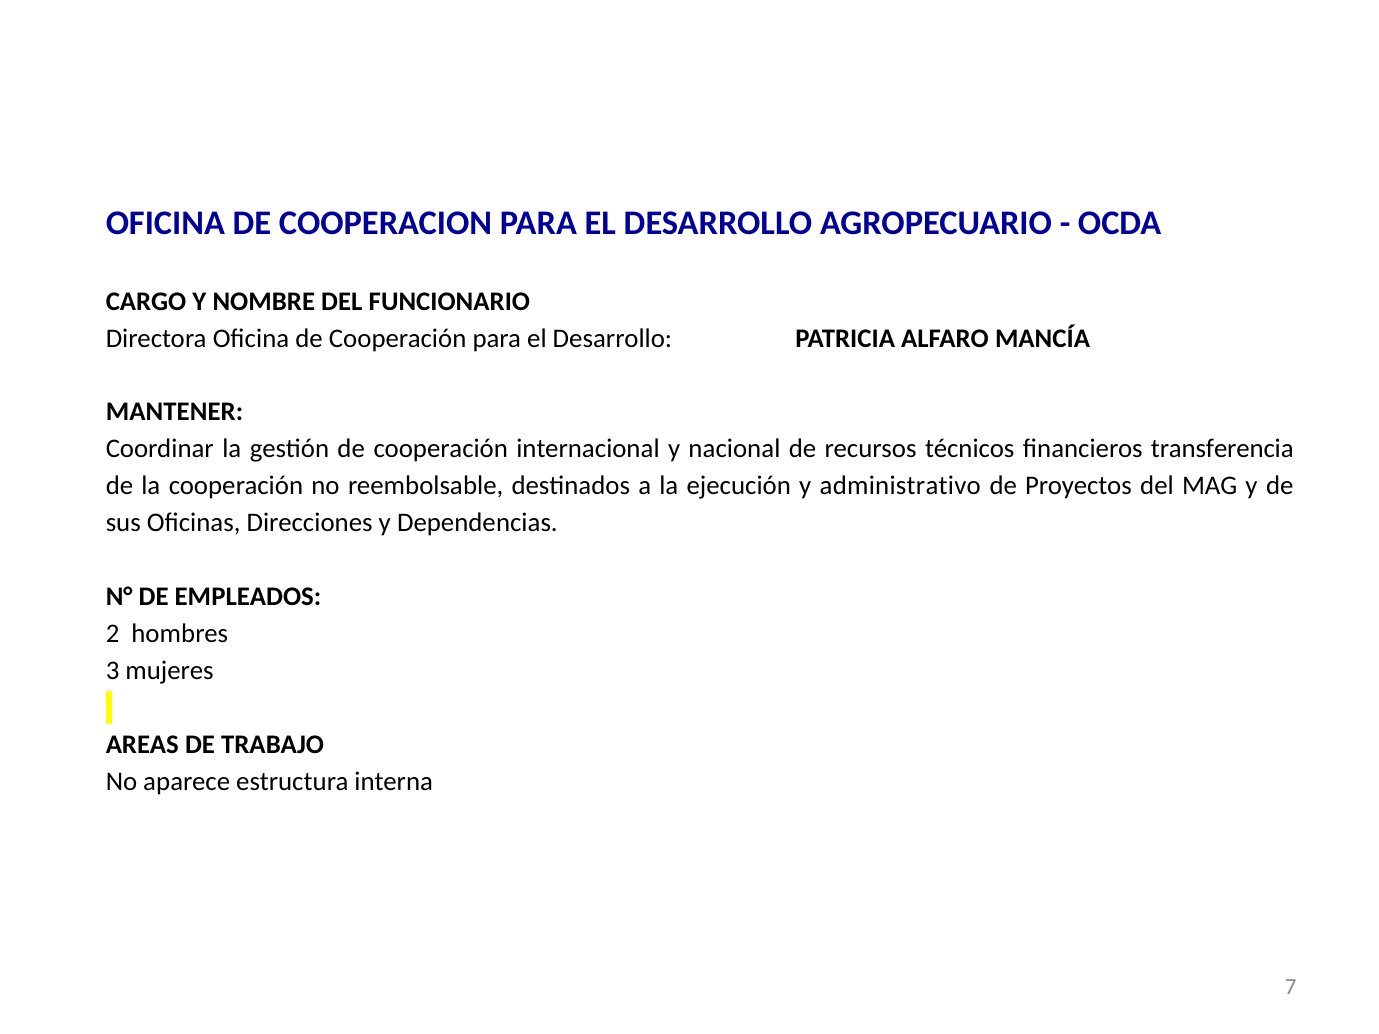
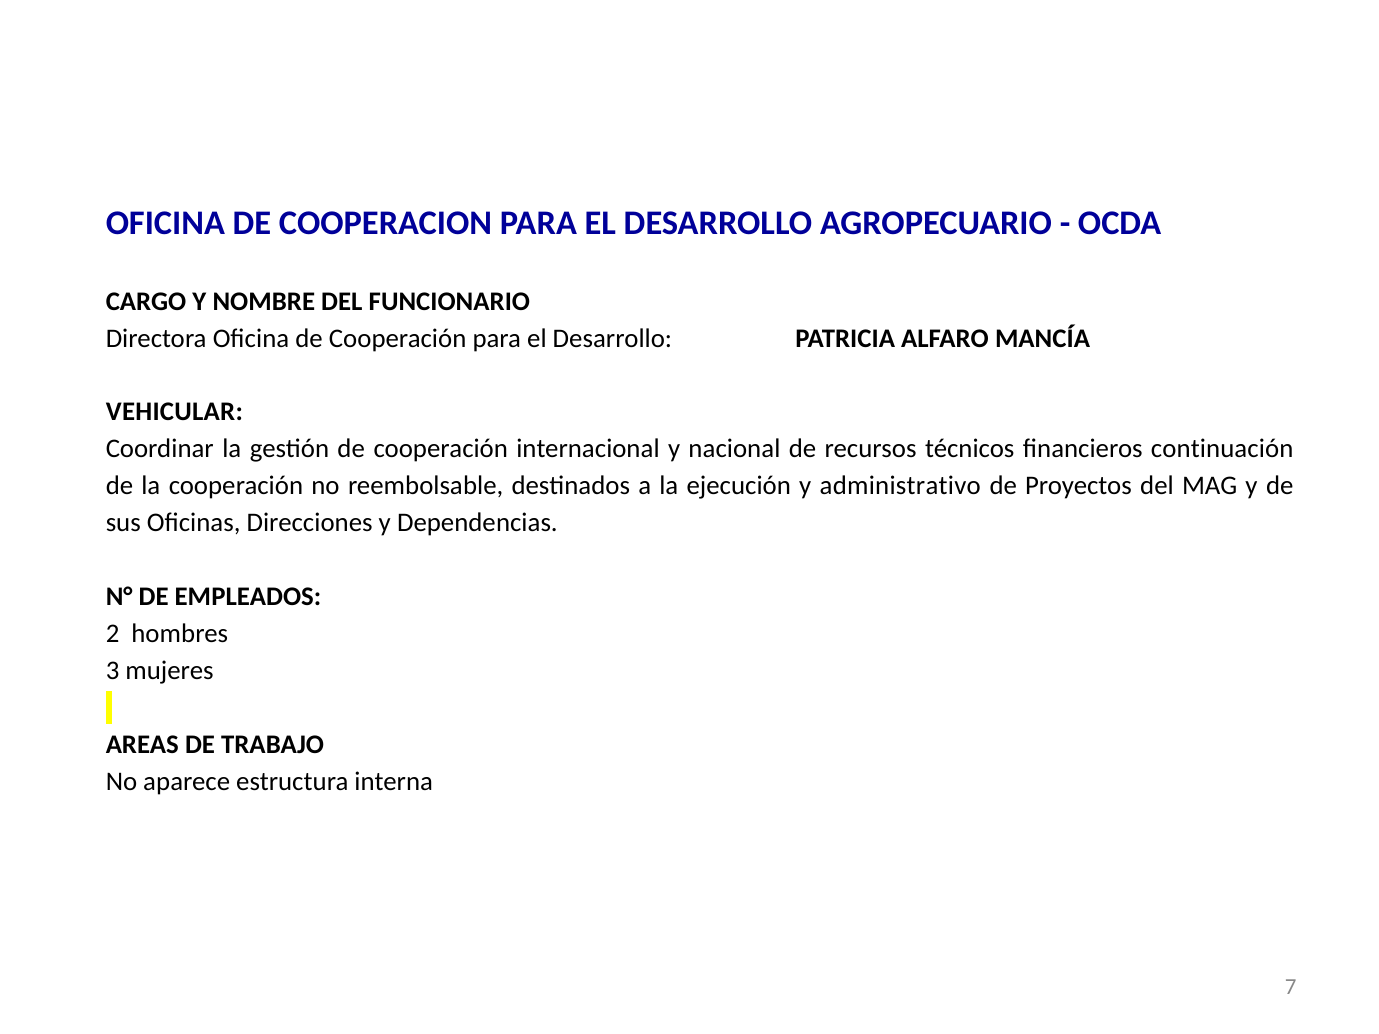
MANTENER: MANTENER -> VEHICULAR (174, 412)
transferencia: transferencia -> continuación (1222, 449)
